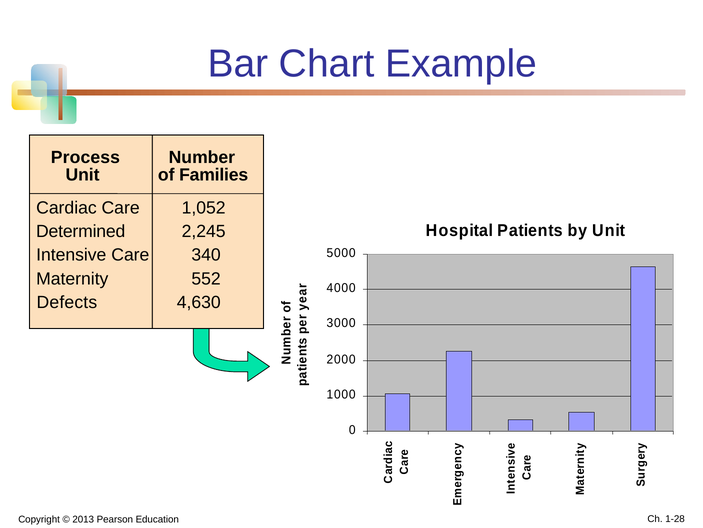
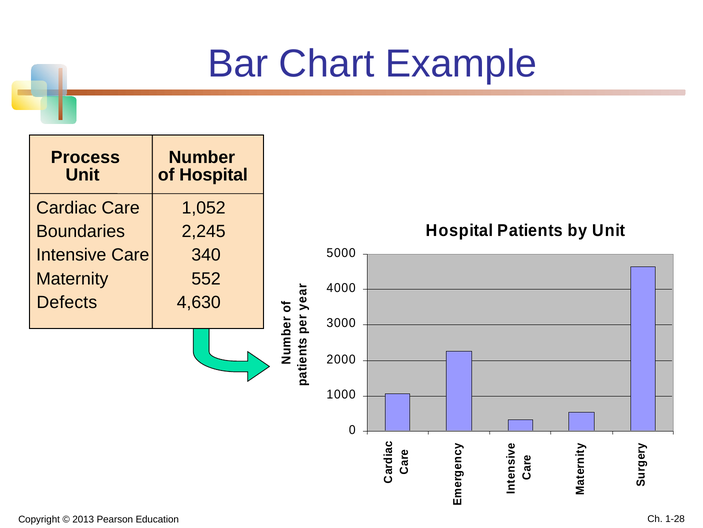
of Families: Families -> Hospital (214, 174)
Determined: Determined -> Boundaries (81, 231)
